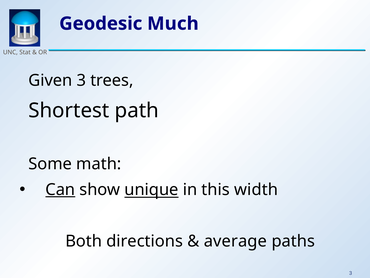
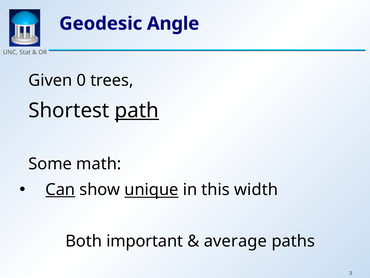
Much: Much -> Angle (173, 24)
Given 3: 3 -> 0 (81, 80)
path underline: none -> present (137, 110)
directions: directions -> important (145, 241)
